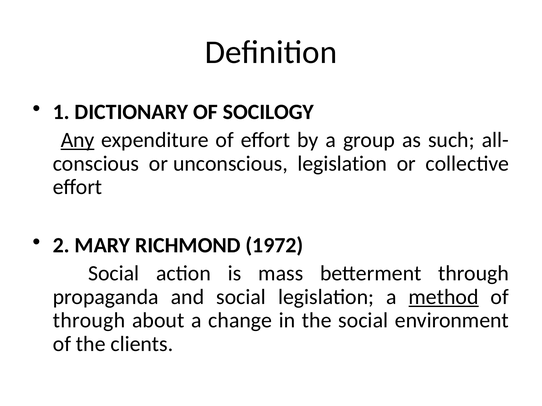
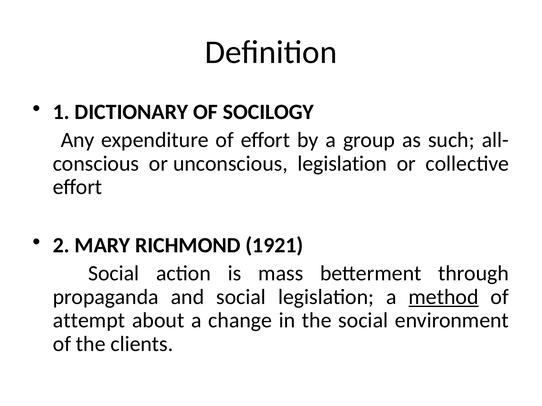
Any underline: present -> none (78, 140)
1972: 1972 -> 1921 (274, 246)
through: through -> attempt (89, 321)
